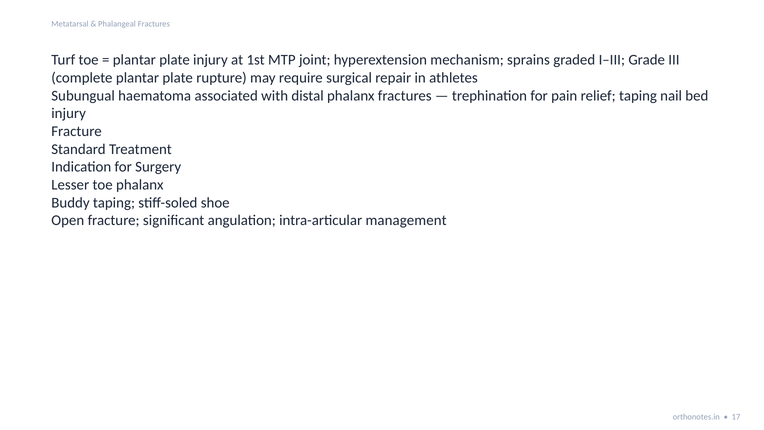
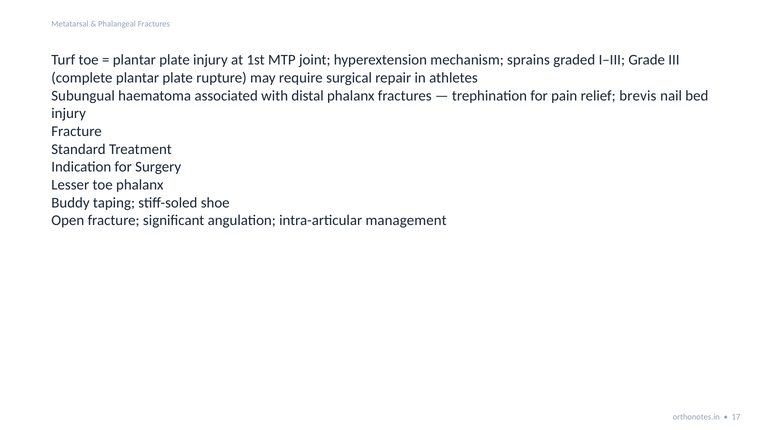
relief taping: taping -> brevis (638, 96)
